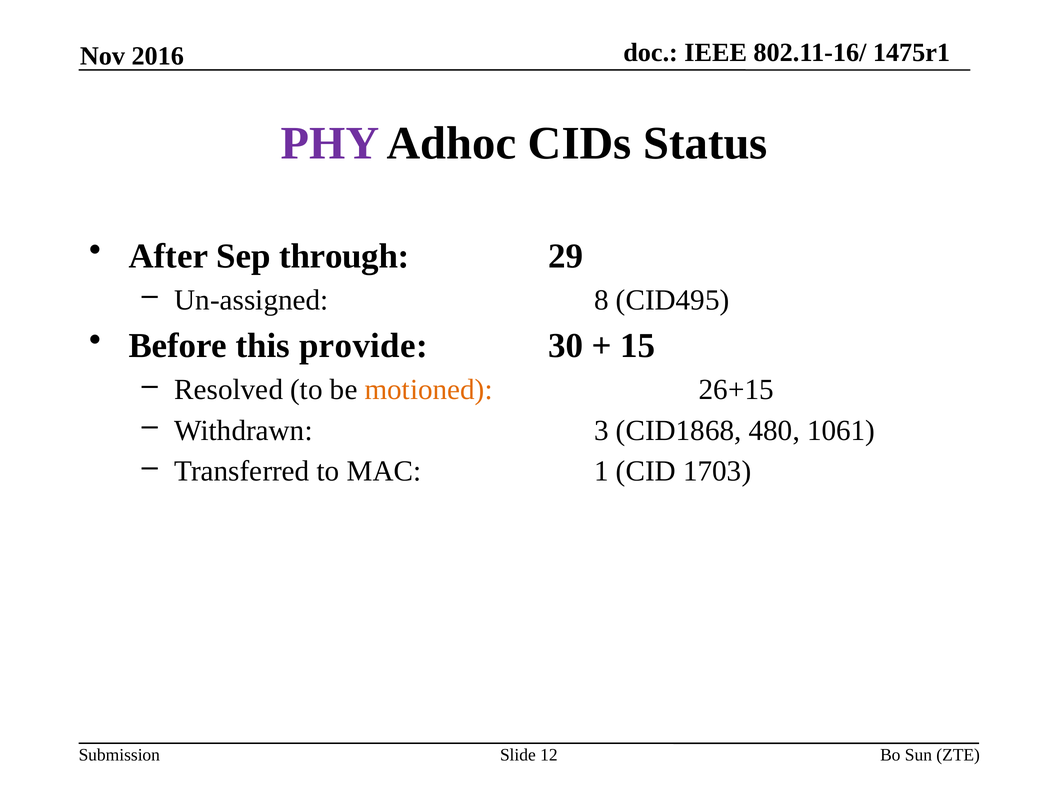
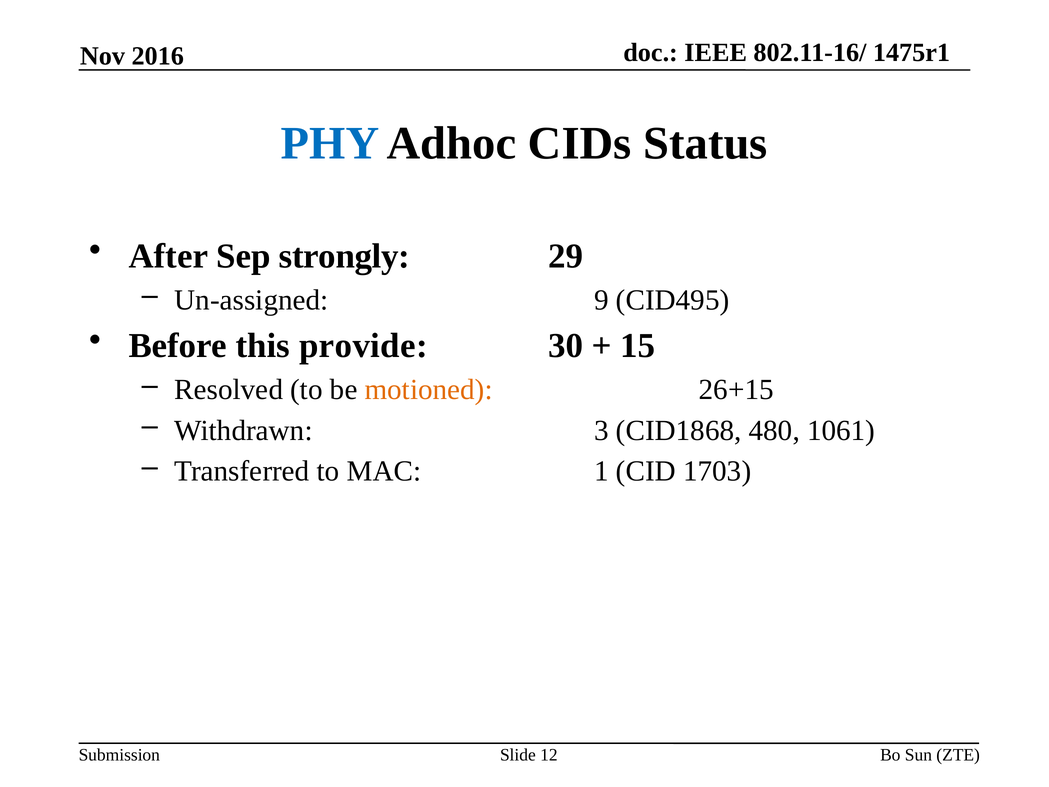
PHY colour: purple -> blue (330, 143)
through: through -> strongly (344, 256)
8: 8 -> 9 (601, 300)
